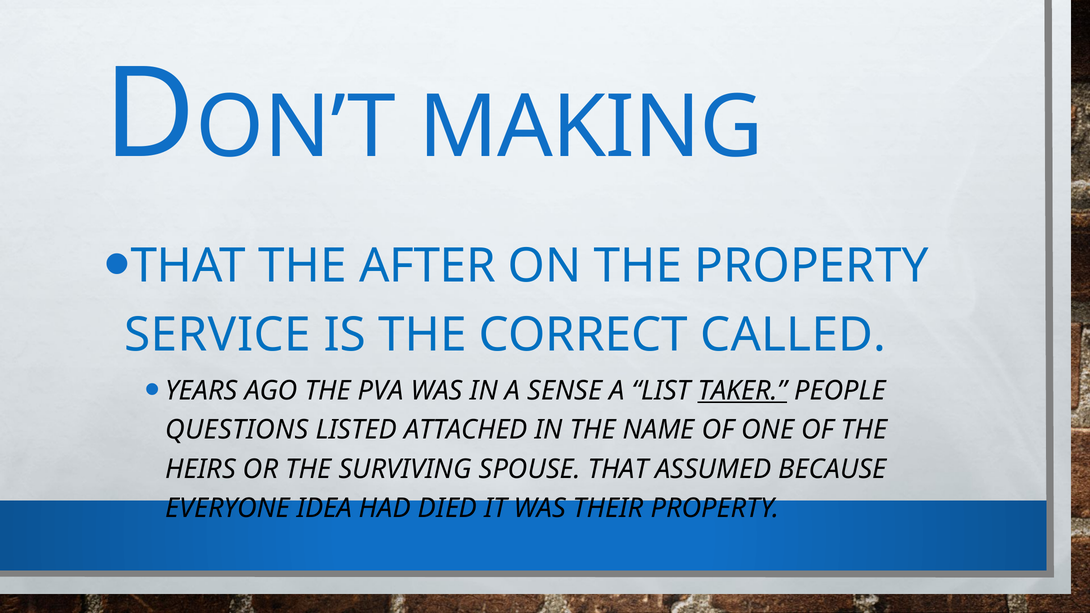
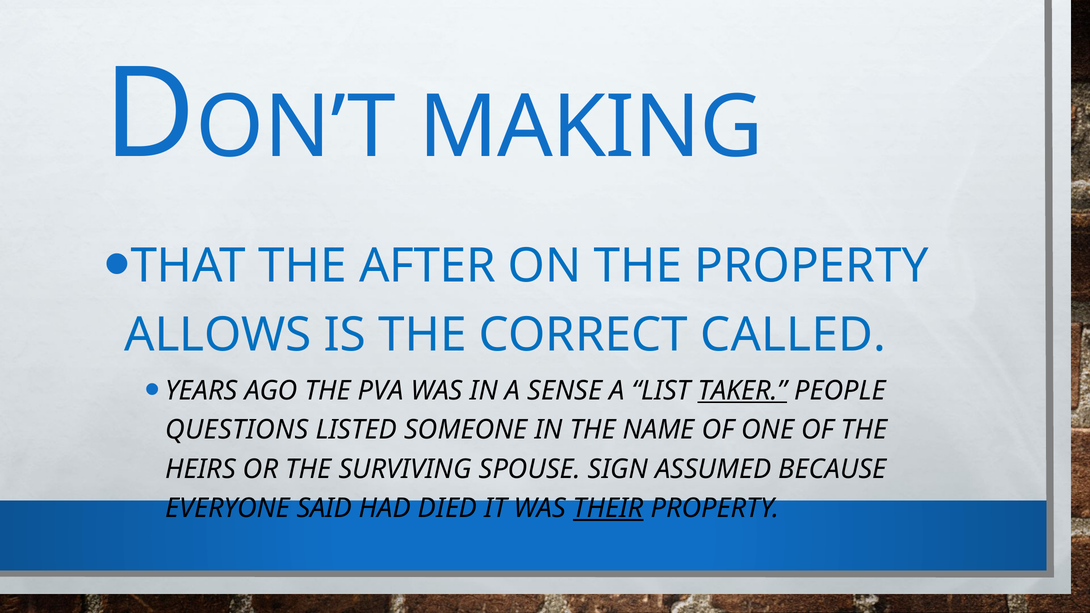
SERVICE: SERVICE -> ALLOWS (218, 335)
ATTACHED: ATTACHED -> SOMEONE (466, 430)
SPOUSE THAT: THAT -> SIGN (618, 469)
IDEA: IDEA -> SAID (325, 508)
THEIR underline: none -> present (608, 508)
